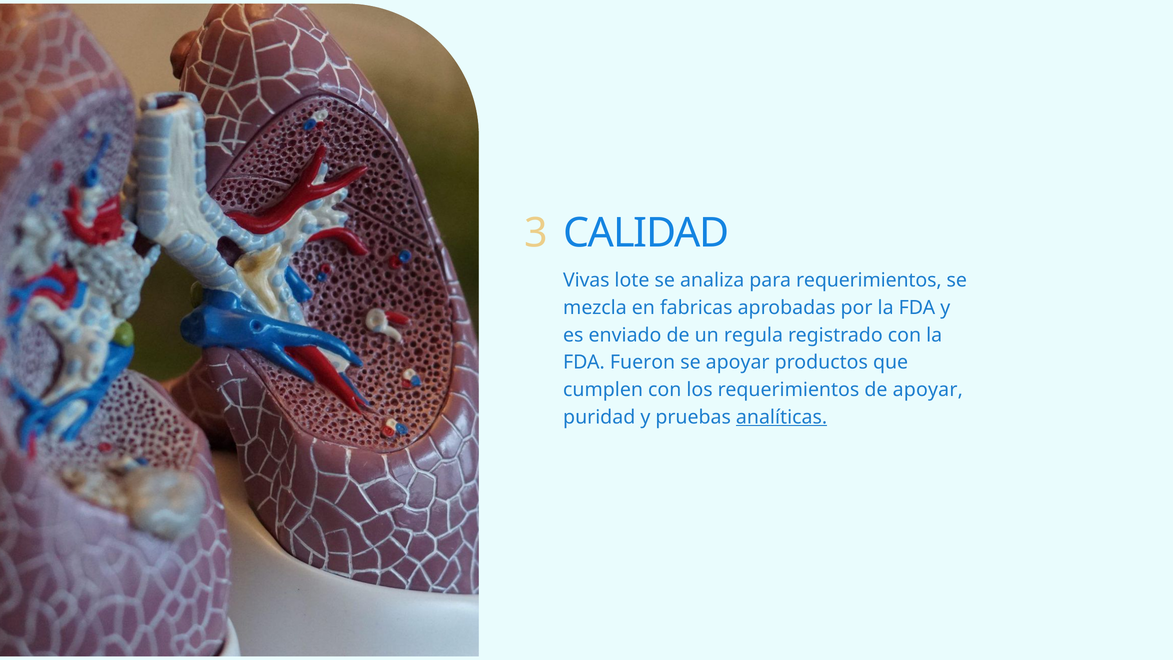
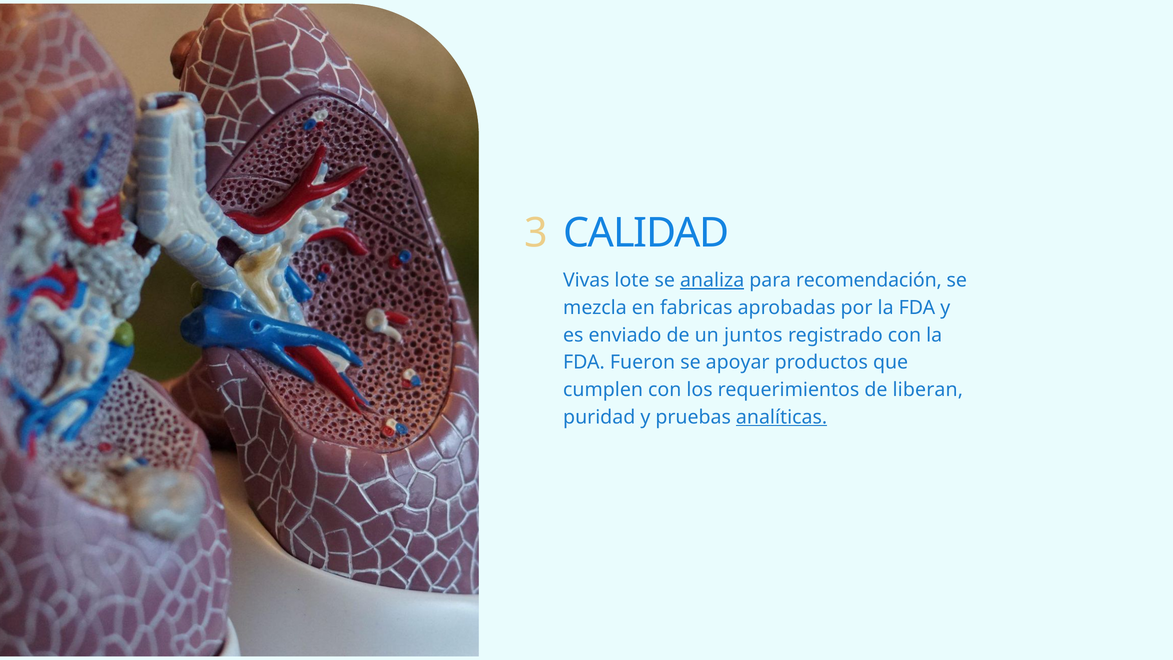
analiza underline: none -> present (712, 280)
para requerimientos: requerimientos -> recomendación (869, 280)
regula: regula -> juntos (753, 335)
de apoyar: apoyar -> liberan (928, 390)
